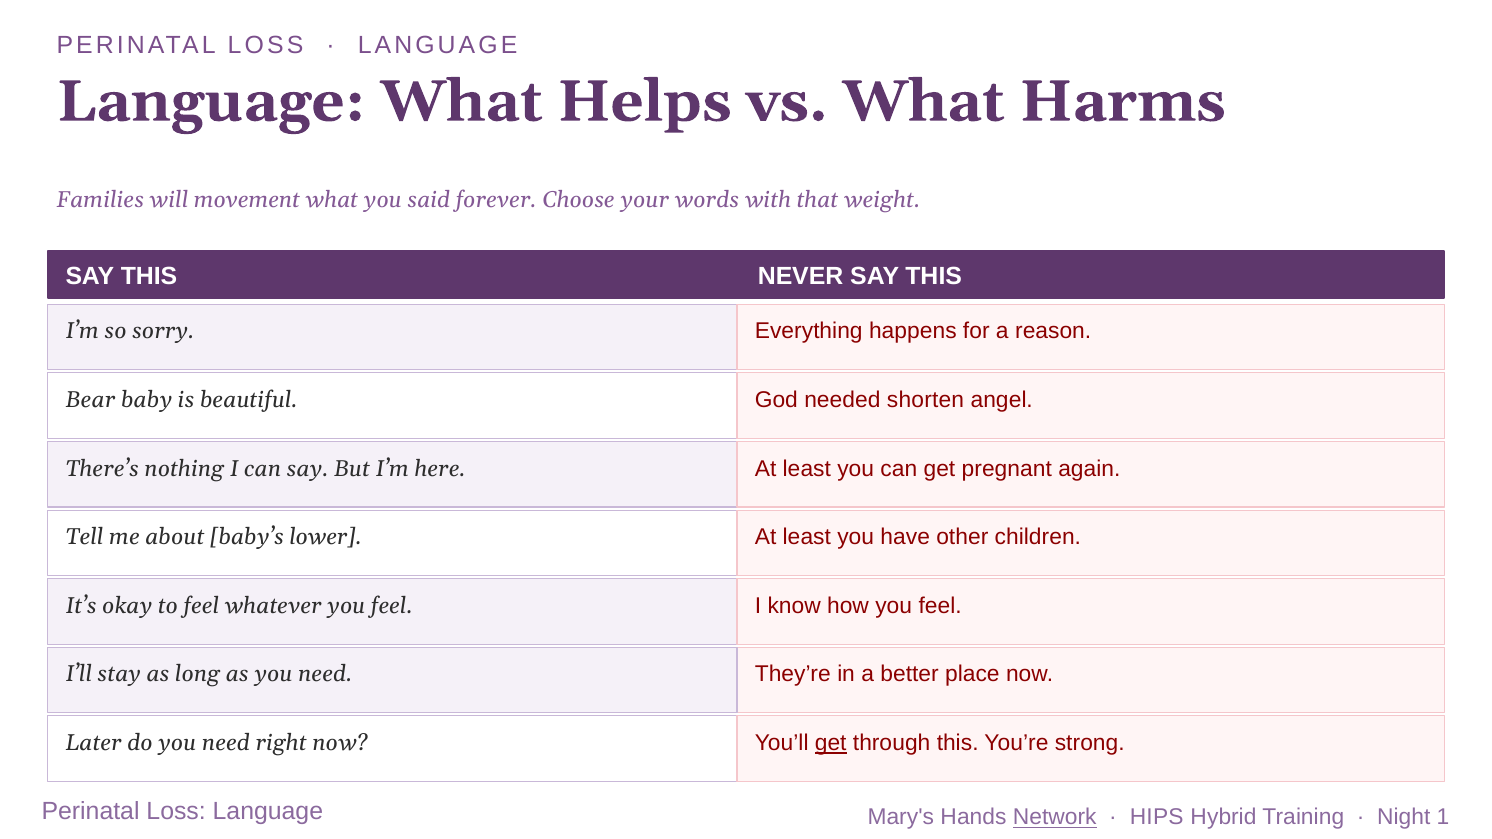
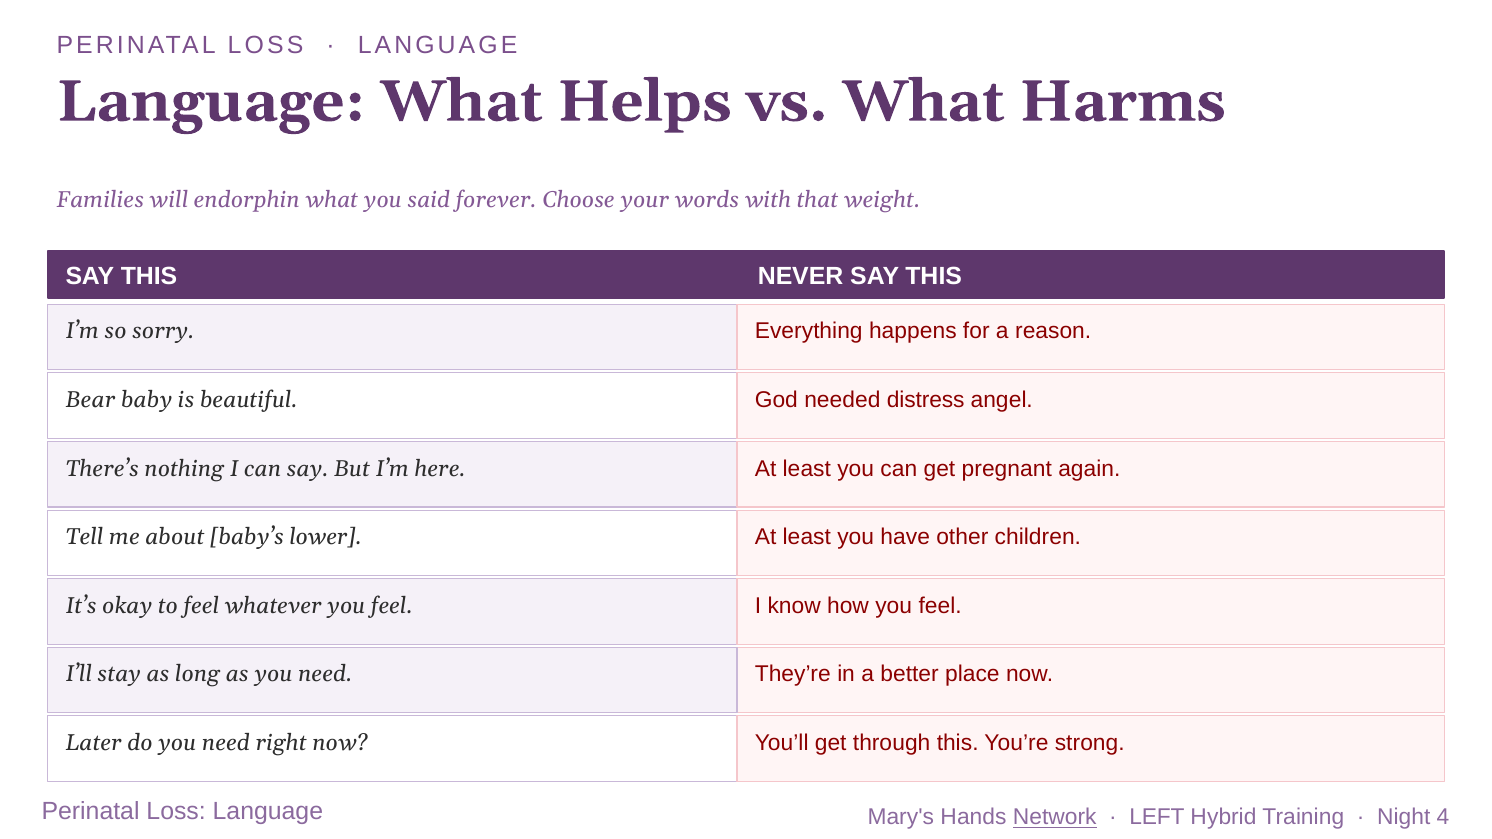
movement: movement -> endorphin (247, 200)
shorten: shorten -> distress (926, 400)
get underline: present -> none (831, 743)
HIPS: HIPS -> LEFT (1157, 818)
1: 1 -> 4 (1443, 818)
